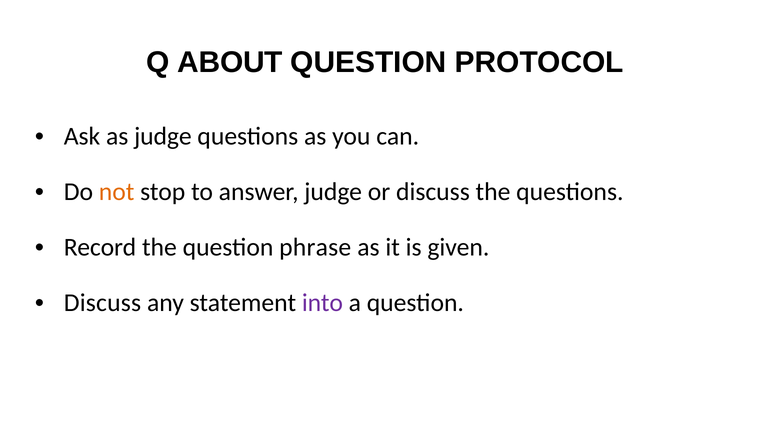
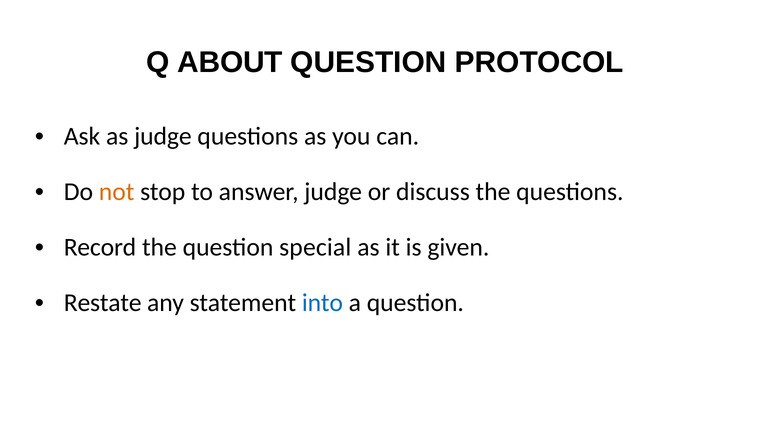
phrase: phrase -> special (315, 247)
Discuss: Discuss -> Restate (103, 303)
into colour: purple -> blue (322, 303)
